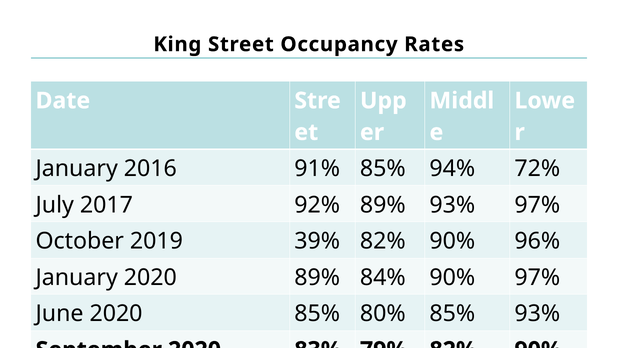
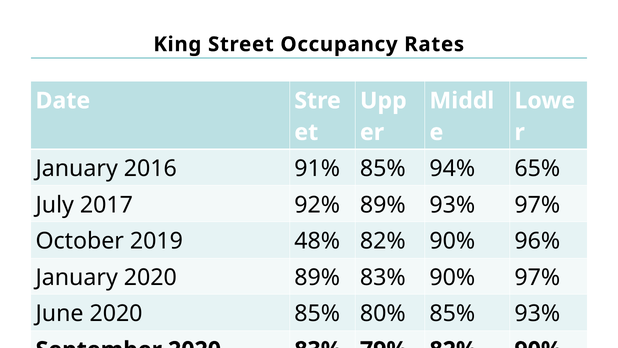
72%: 72% -> 65% (537, 168)
39%: 39% -> 48% (317, 241)
89% 84%: 84% -> 83% (383, 277)
